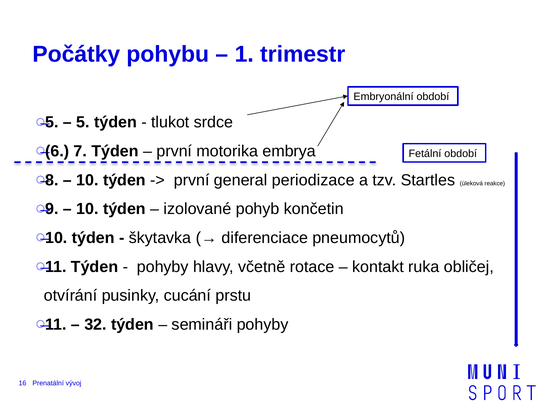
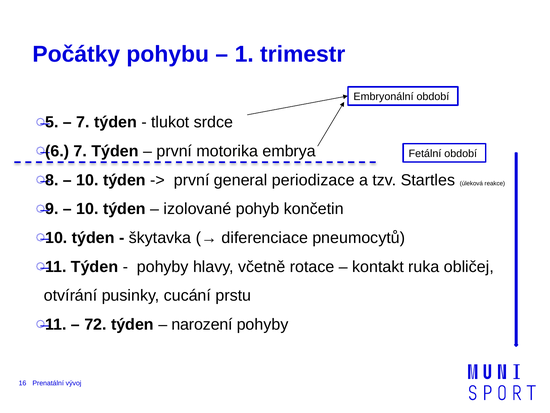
5: 5 -> 7 (83, 122)
32: 32 -> 72 (95, 324)
semináři: semináři -> narození (202, 324)
